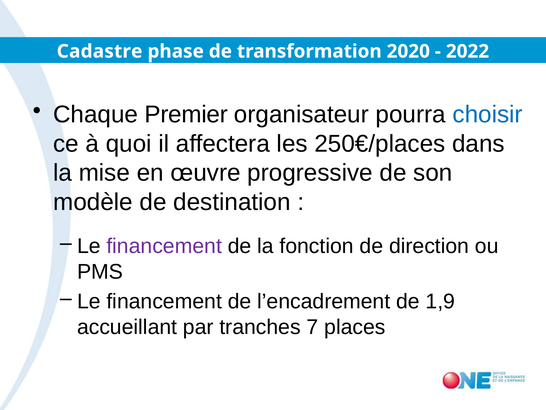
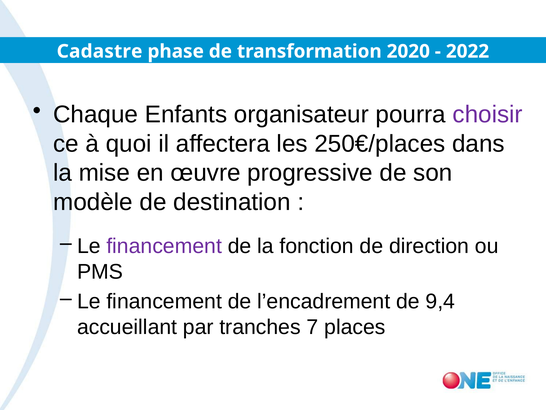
Premier: Premier -> Enfants (186, 114)
choisir colour: blue -> purple (488, 114)
1,9: 1,9 -> 9,4 (440, 301)
